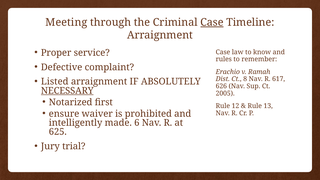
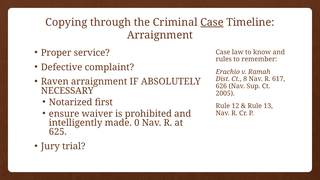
Meeting: Meeting -> Copying (66, 22)
Listed: Listed -> Raven (55, 82)
NECESSARY underline: present -> none (67, 91)
6: 6 -> 0 (137, 123)
